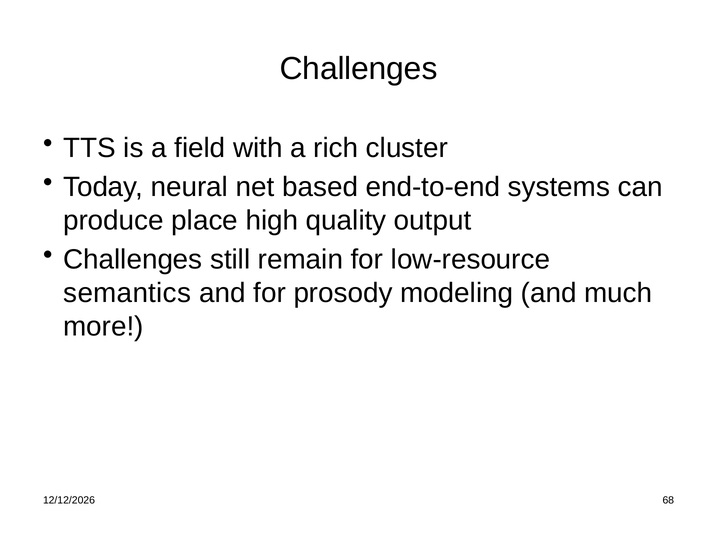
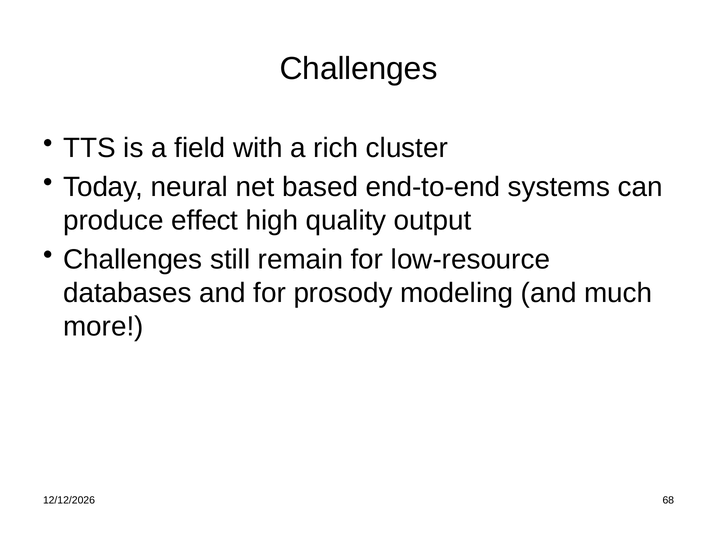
place: place -> effect (205, 220)
semantics: semantics -> databases (127, 293)
